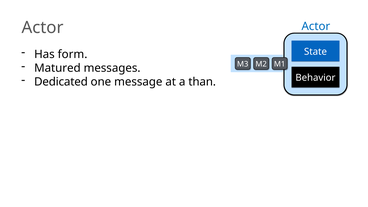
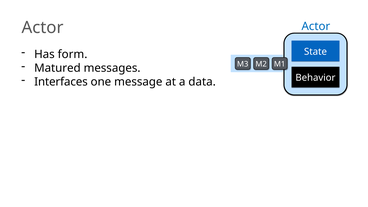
Dedicated: Dedicated -> Interfaces (61, 82)
than: than -> data (202, 82)
